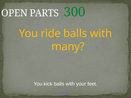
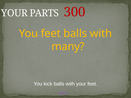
OPEN: OPEN -> YOUR (14, 13)
300 colour: green -> red (75, 12)
You ride: ride -> feet (51, 34)
